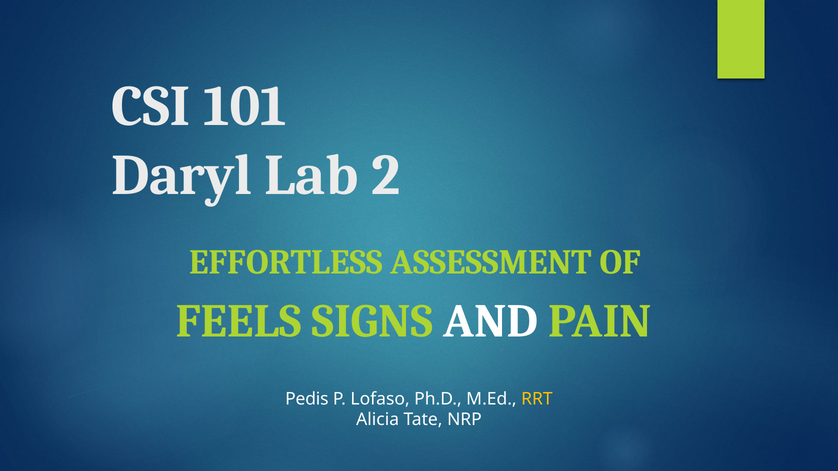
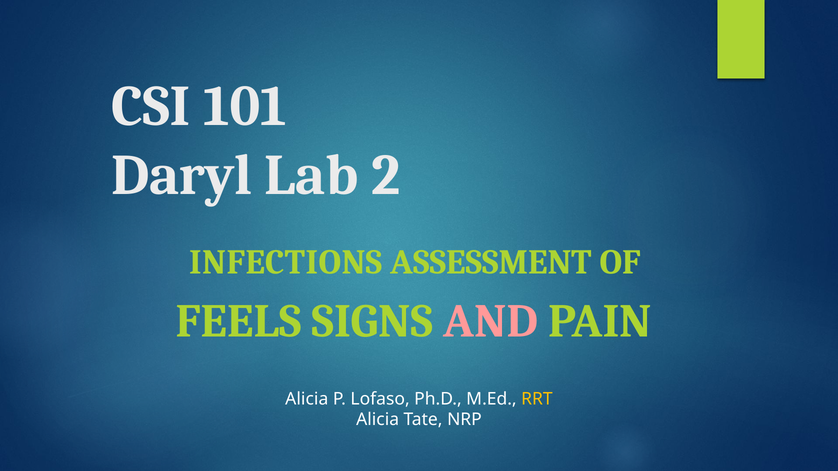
EFFORTLESS: EFFORTLESS -> INFECTIONS (286, 262)
AND colour: white -> pink (491, 321)
Pedis: Pedis -> Alicia (307, 399)
